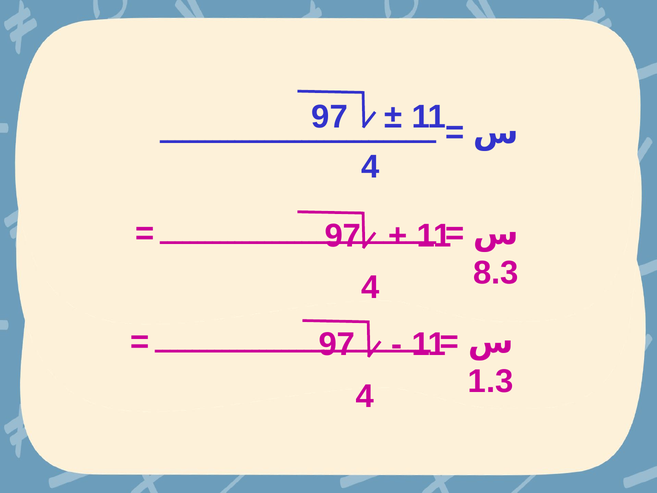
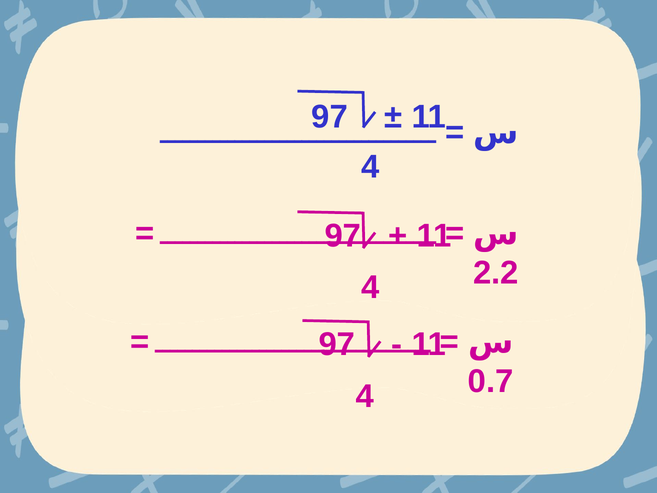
8.3: 8.3 -> 2.2 (496, 273)
1.3: 1.3 -> 0.7 (491, 381)
